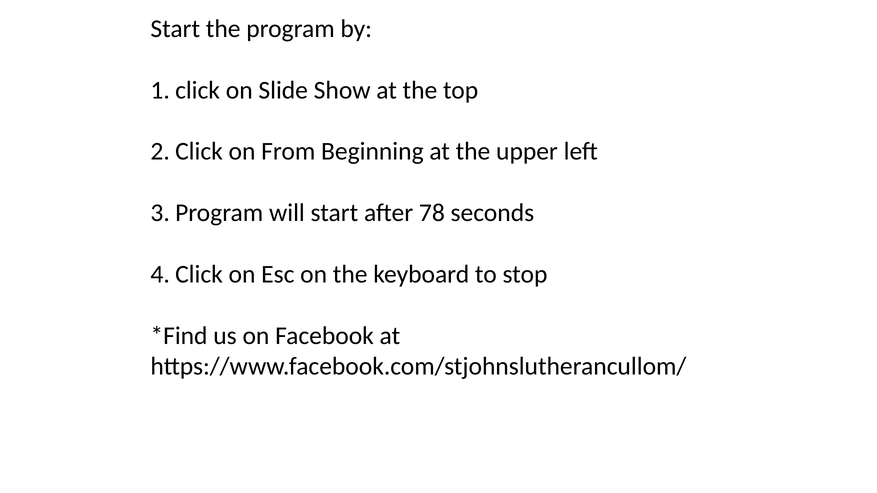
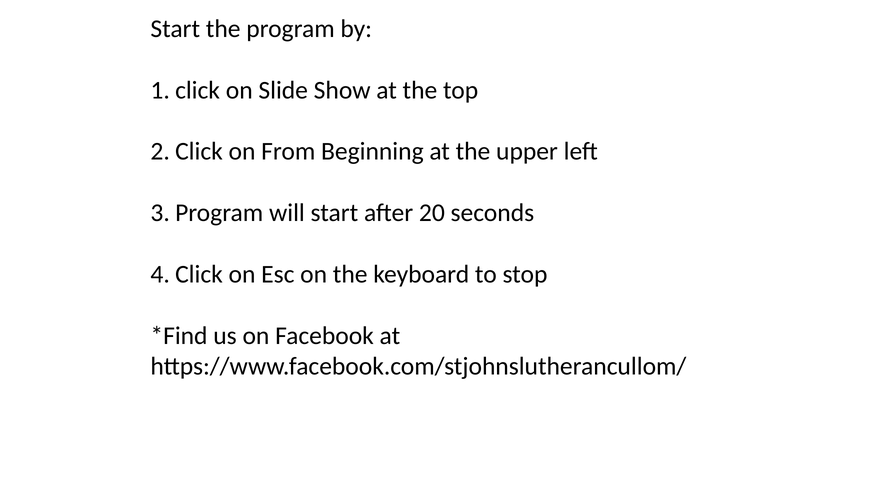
78: 78 -> 20 (432, 213)
